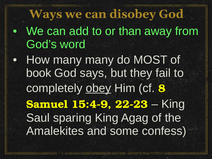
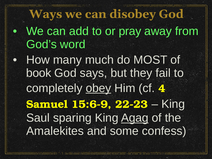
than: than -> pray (130, 31)
many many: many -> much (99, 60)
8: 8 -> 4 (162, 88)
15:4-9: 15:4-9 -> 15:6-9 (91, 104)
Agag underline: none -> present (135, 118)
